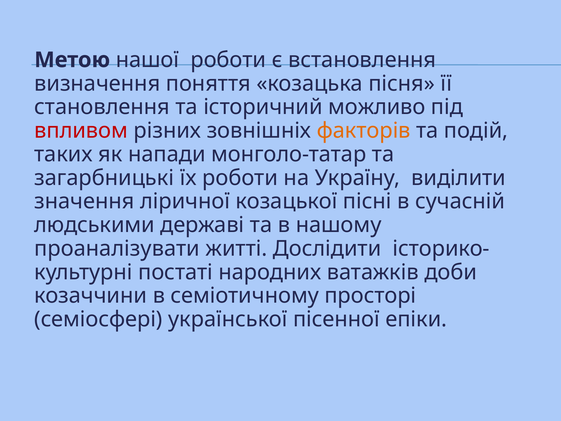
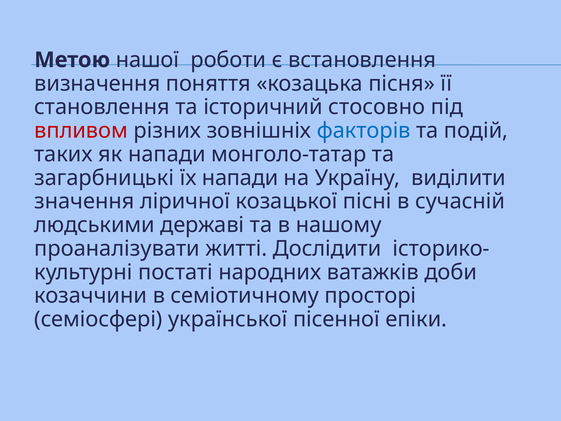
можливо: можливо -> стосовно (377, 107)
факторів colour: orange -> blue (364, 131)
їх роботи: роботи -> напади (240, 178)
